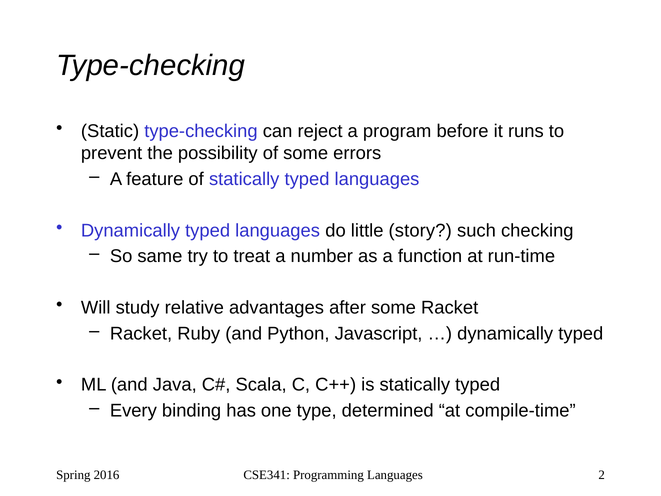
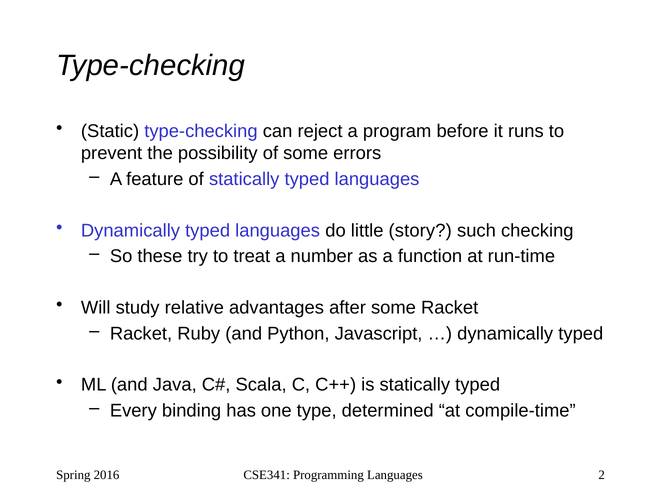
same: same -> these (160, 256)
